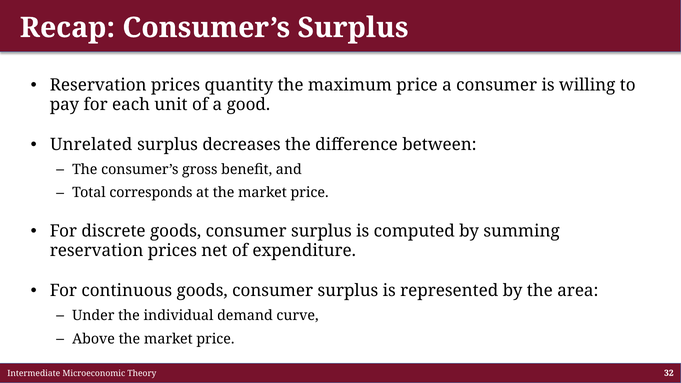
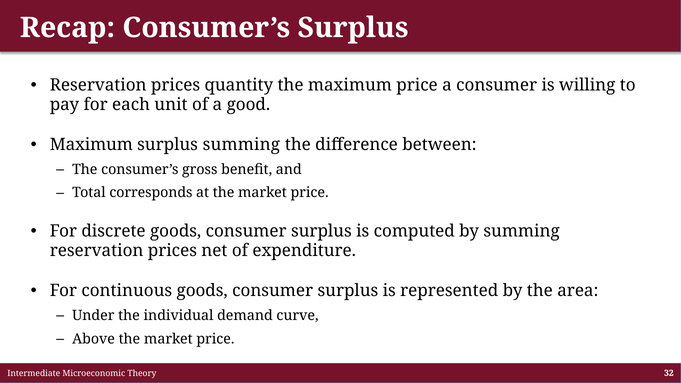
Unrelated: Unrelated -> Maximum (91, 145)
surplus decreases: decreases -> summing (241, 145)
